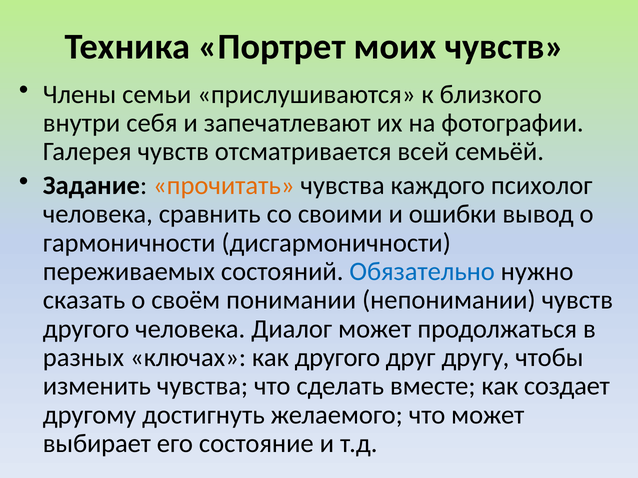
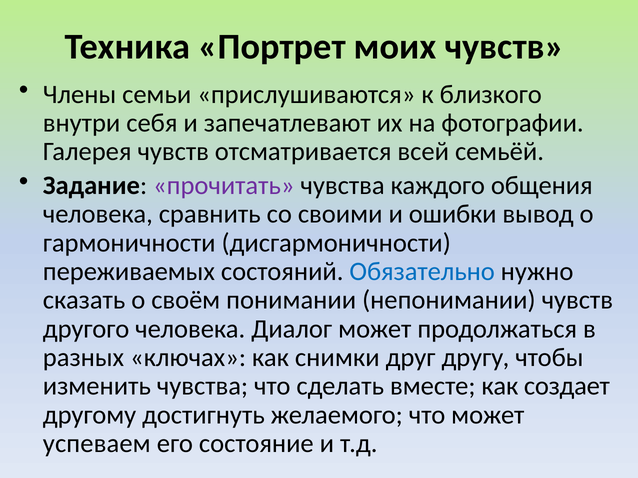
прочитать colour: orange -> purple (224, 186)
психолог: психолог -> общения (542, 186)
как другого: другого -> снимки (337, 358)
выбирает: выбирает -> успеваем (97, 444)
